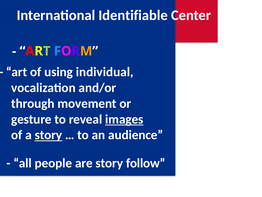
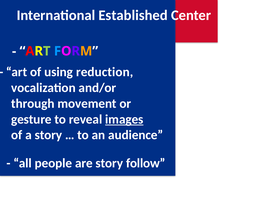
Identifiable: Identifiable -> Established (133, 15)
individual: individual -> reduction (105, 72)
story underline: present -> none (48, 135)
